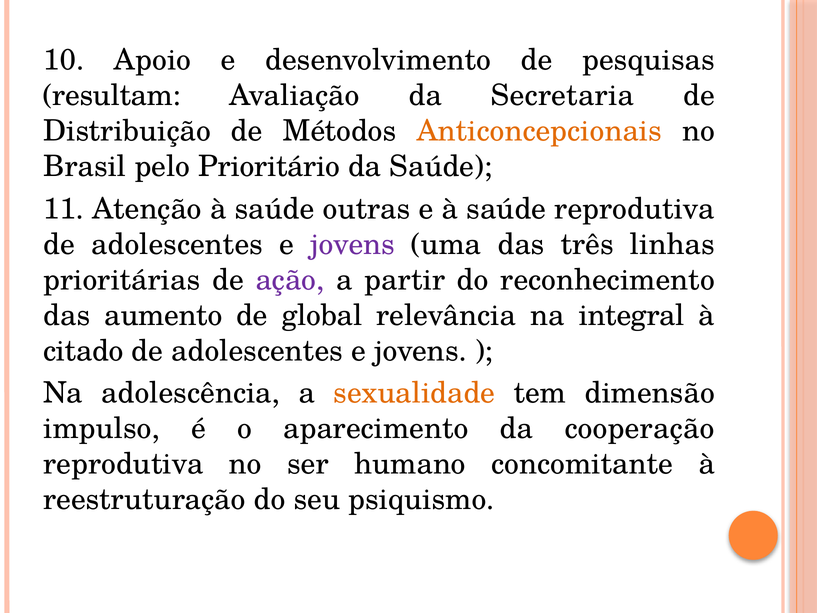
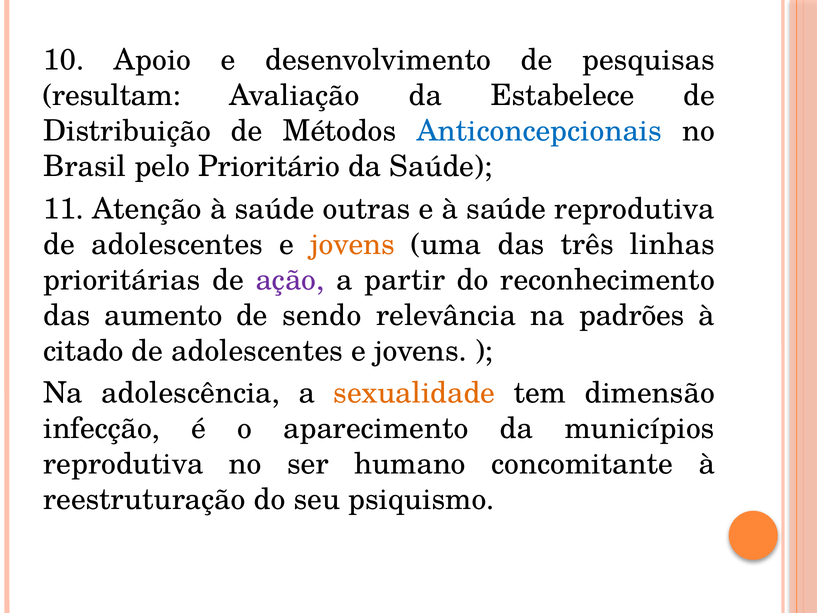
Secretaria: Secretaria -> Estabelece (563, 95)
Anticoncepcionais colour: orange -> blue (539, 131)
jovens colour: purple -> orange (353, 244)
global: global -> sendo (322, 315)
integral: integral -> padrões (632, 315)
impulso: impulso -> infecção (102, 428)
cooperação: cooperação -> municípios (640, 428)
